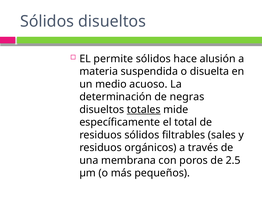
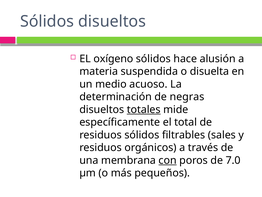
permite: permite -> oxígeno (113, 59)
con underline: none -> present (168, 160)
2.5: 2.5 -> 7.0 (233, 160)
